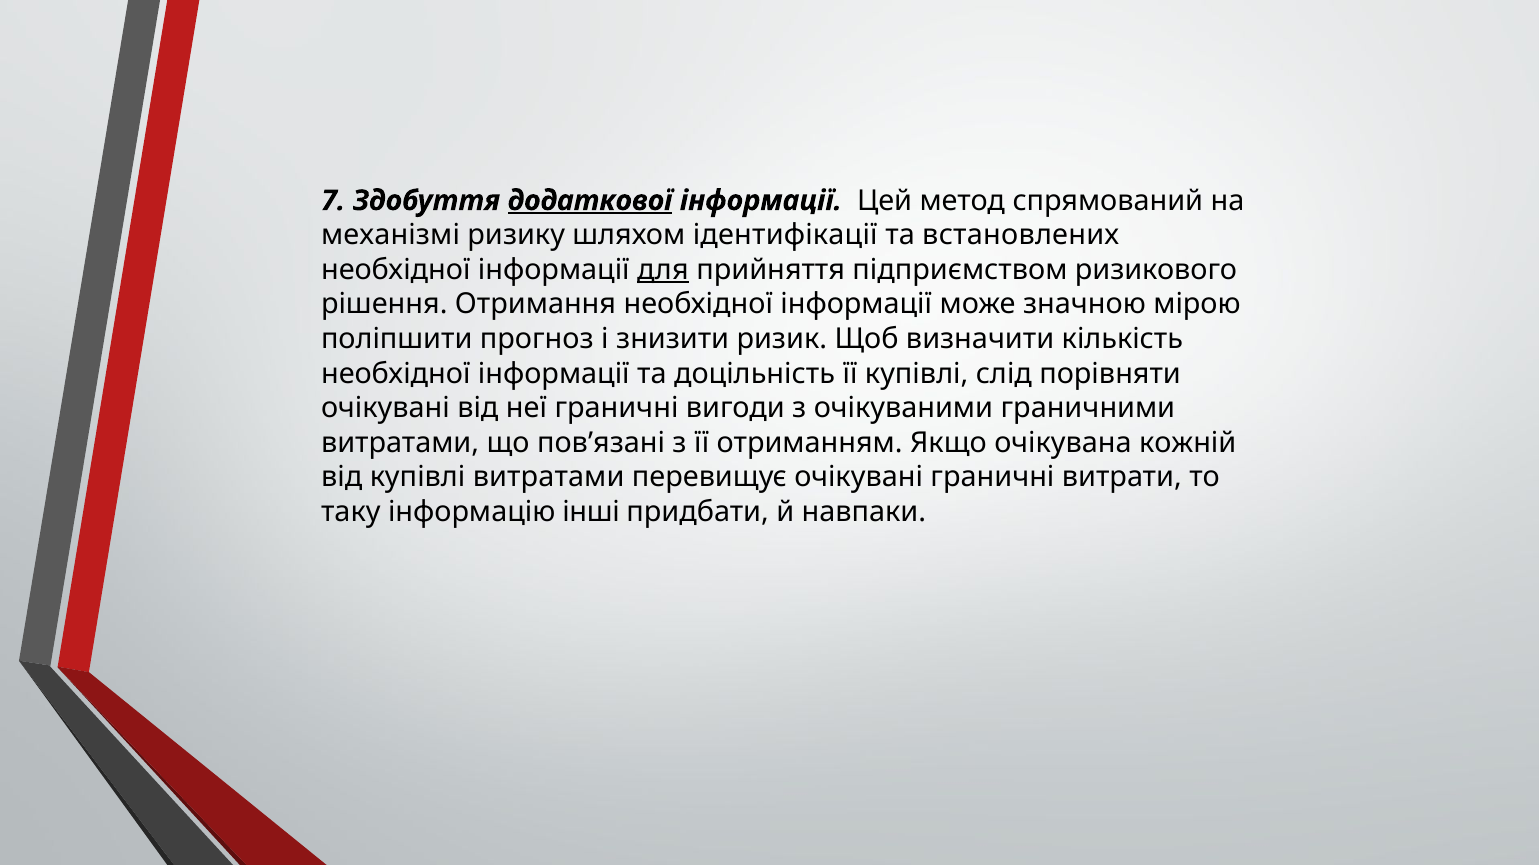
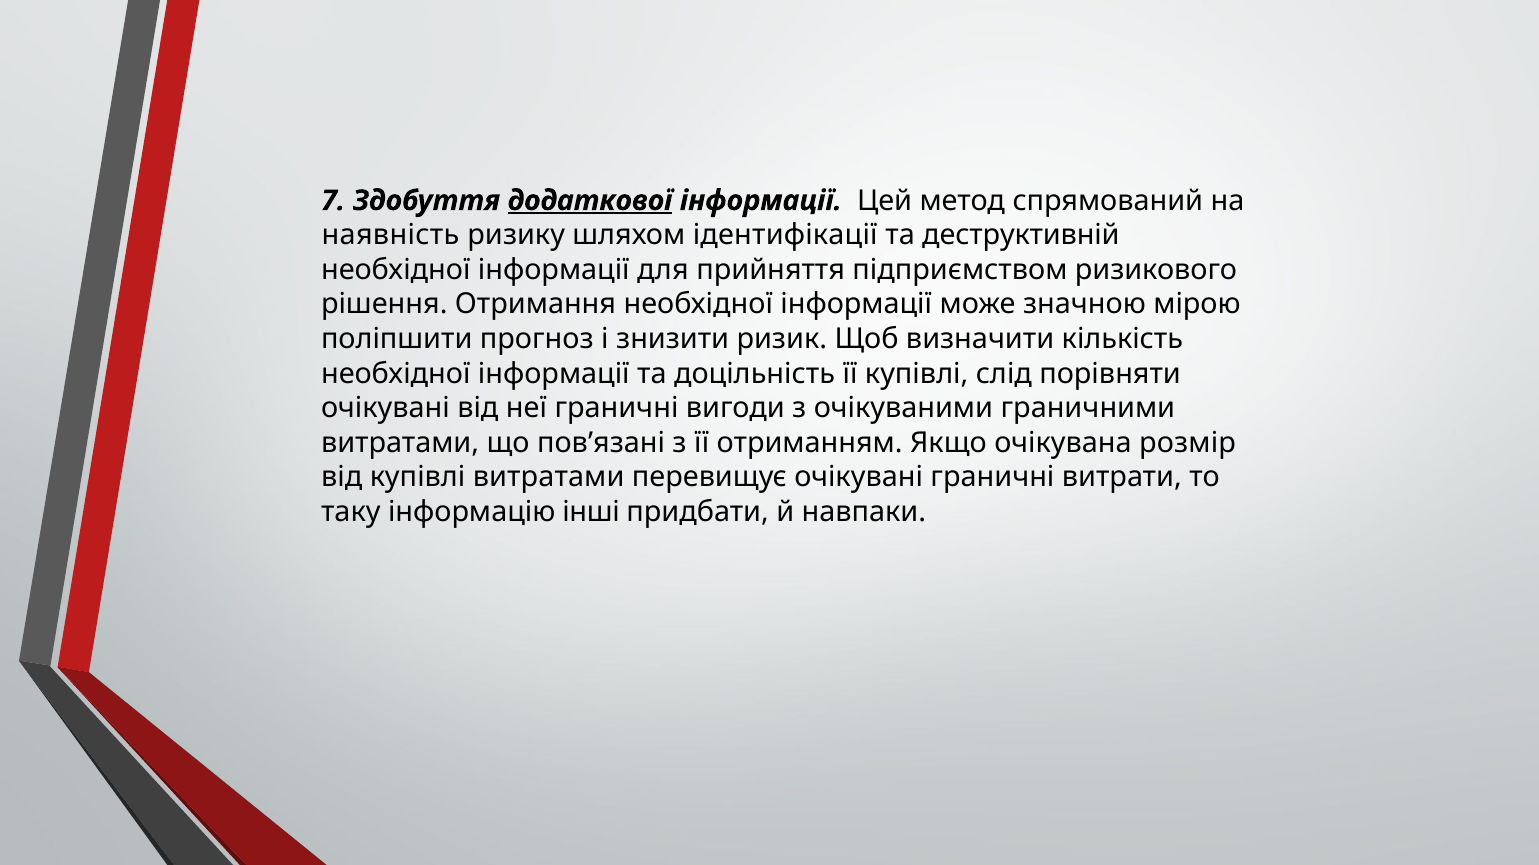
механізмі: механізмі -> наявність (390, 235)
встановлених: встановлених -> деструктивній (1021, 235)
для underline: present -> none (663, 270)
кожній: кожній -> розмір (1188, 443)
